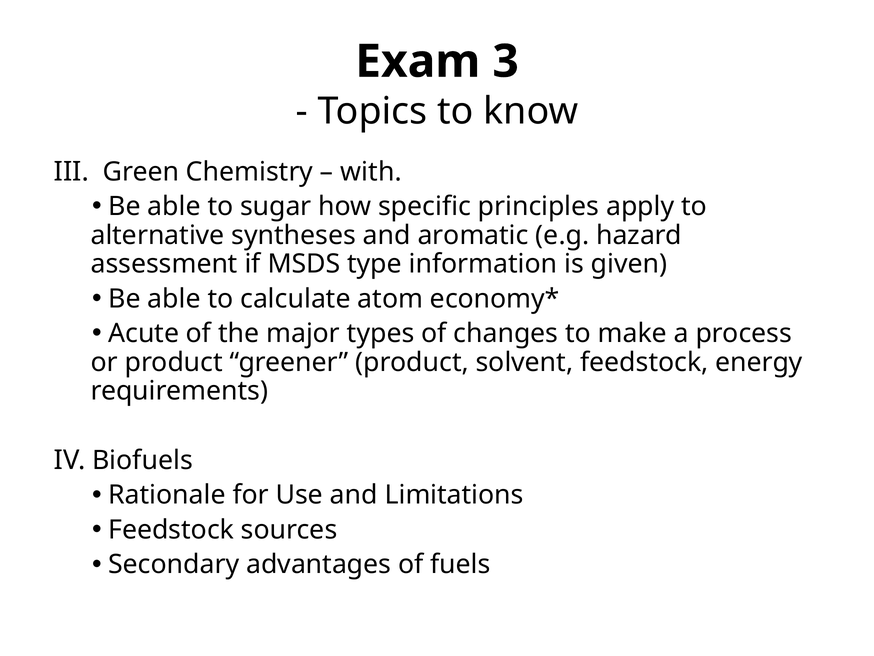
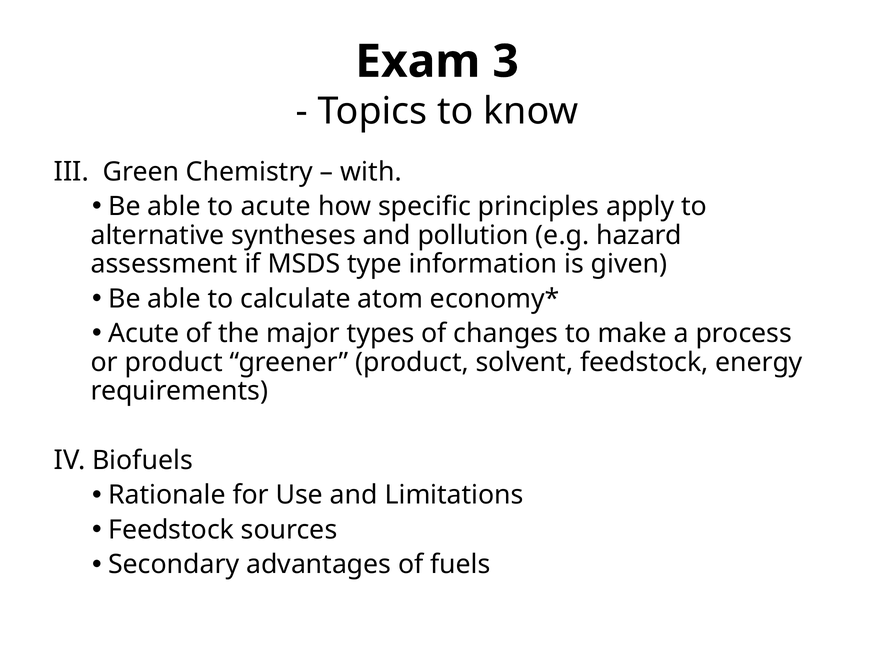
to sugar: sugar -> acute (276, 206)
aromatic: aromatic -> pollution (473, 235)
